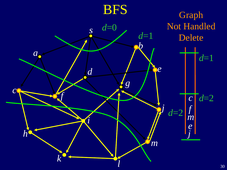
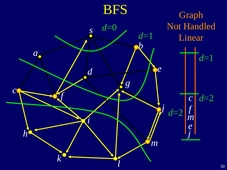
Delete: Delete -> Linear (191, 38)
